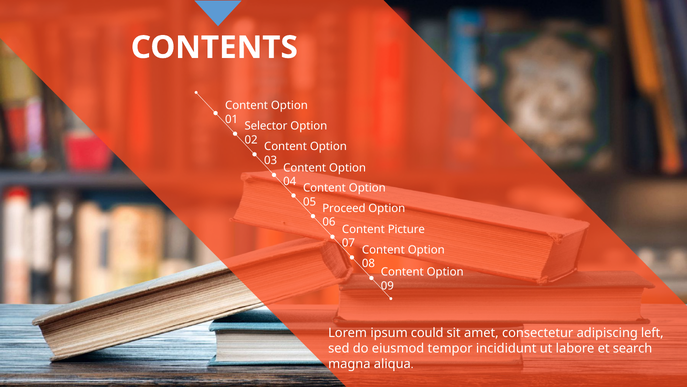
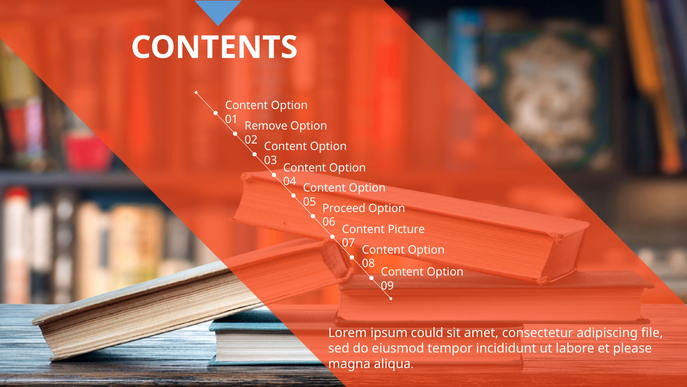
Selector: Selector -> Remove (266, 126)
left: left -> file (652, 332)
search: search -> please (632, 348)
